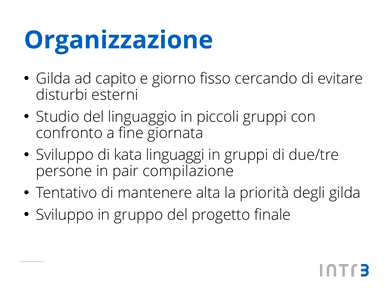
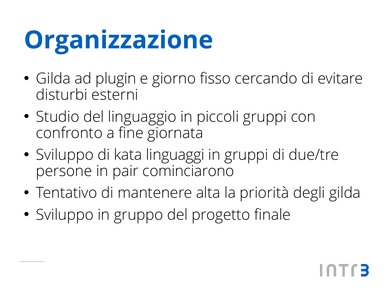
capito: capito -> plugin (116, 79)
compilazione: compilazione -> cominciarono (188, 171)
